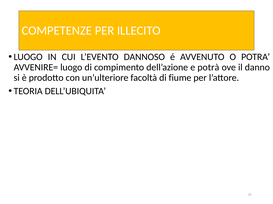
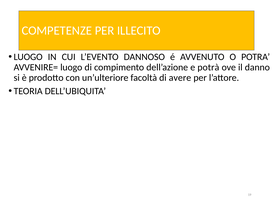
fiume: fiume -> avere (180, 78)
